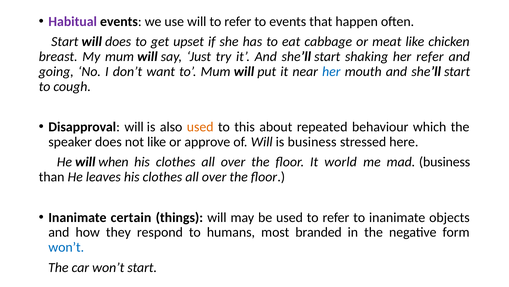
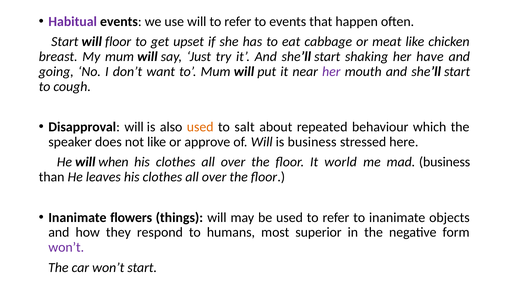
will does: does -> floor (118, 42)
her refer: refer -> have (430, 57)
her colour: blue -> purple (331, 71)
this: this -> salt (245, 127)
certain: certain -> flowers (131, 217)
branded: branded -> superior (319, 232)
won’t colour: blue -> purple (66, 247)
